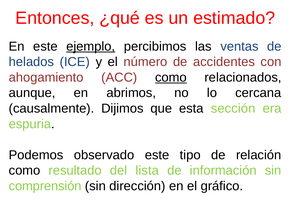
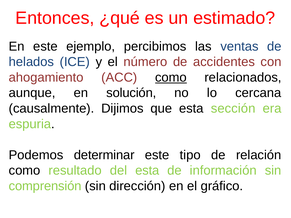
ejemplo underline: present -> none (91, 46)
abrimos: abrimos -> solución (131, 93)
observado: observado -> determinar (104, 155)
del lista: lista -> esta (147, 171)
